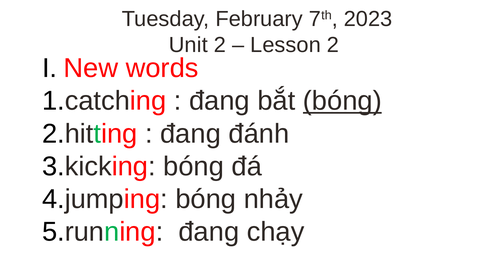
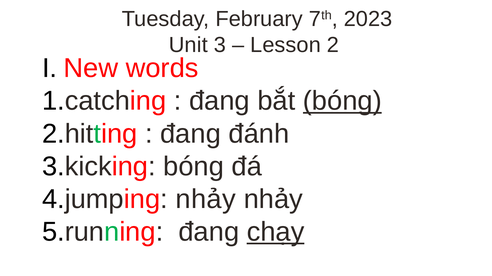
Unit 2: 2 -> 3 (220, 45)
bóng: bóng -> nhảy (206, 200)
chạy underline: none -> present (276, 232)
